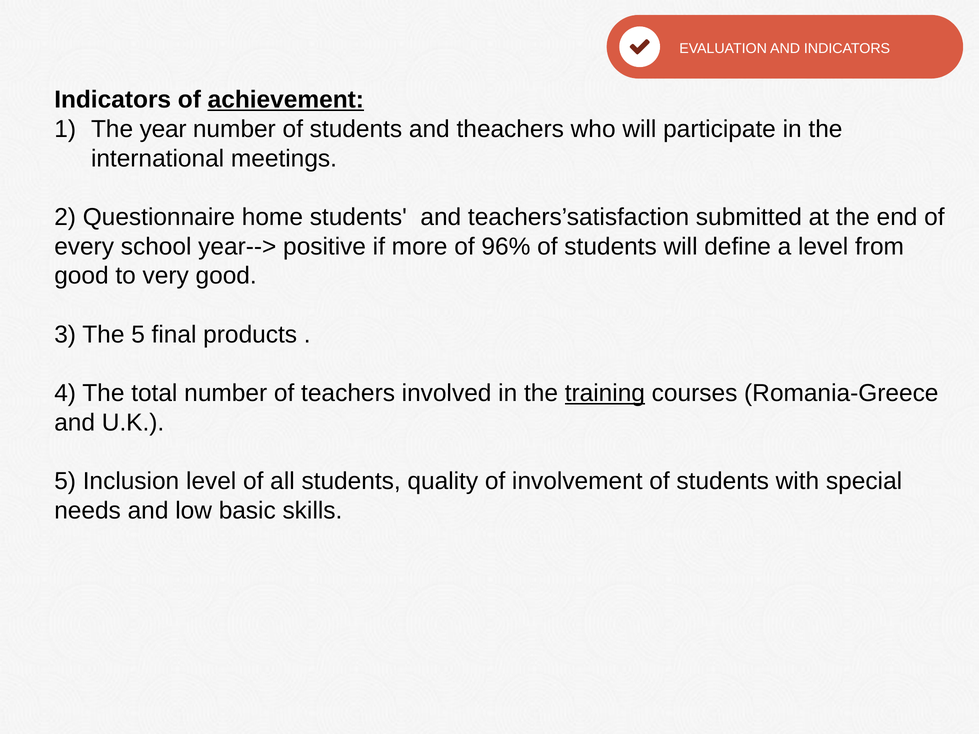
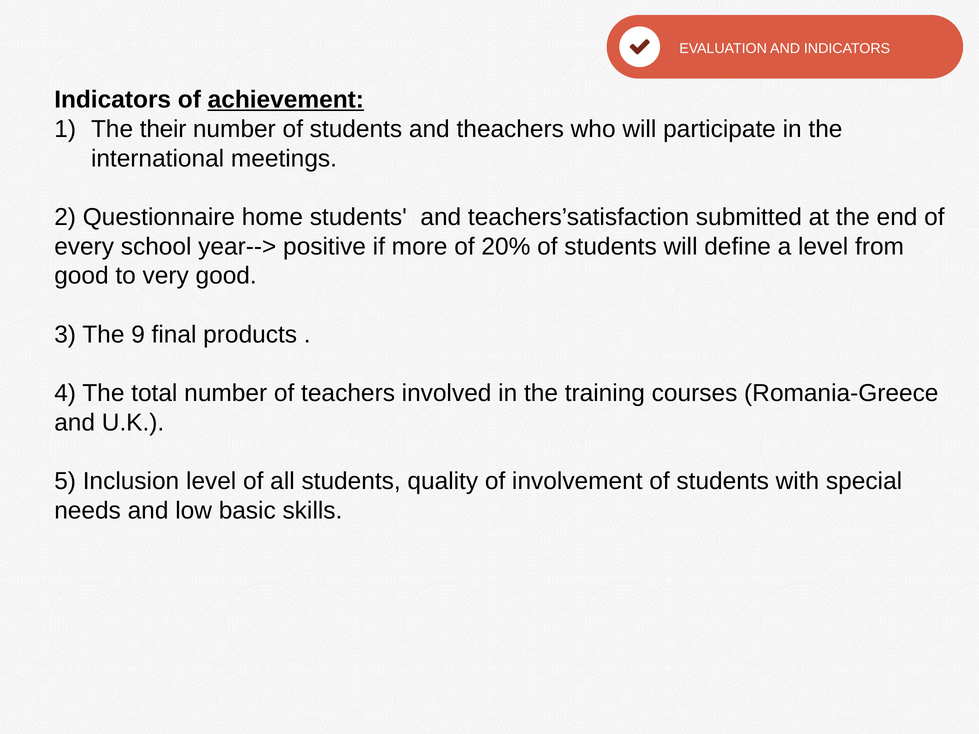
year: year -> their (163, 129)
96%: 96% -> 20% (506, 247)
The 5: 5 -> 9 (138, 335)
training underline: present -> none (605, 393)
